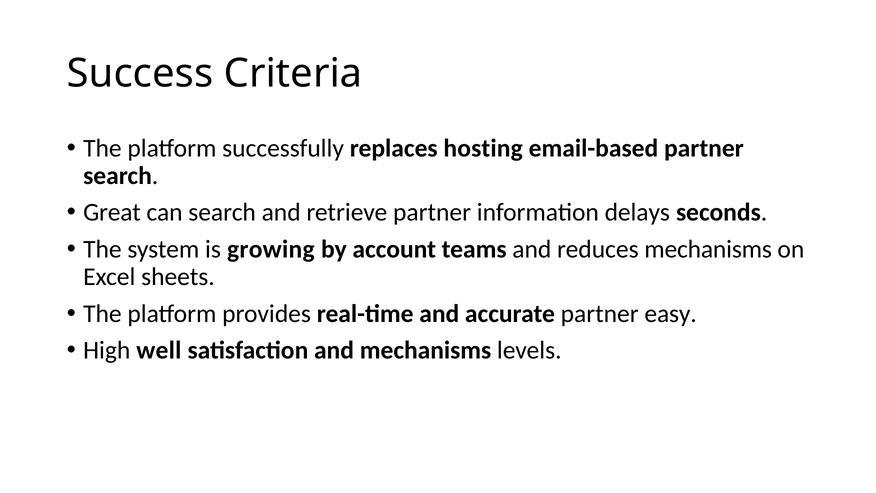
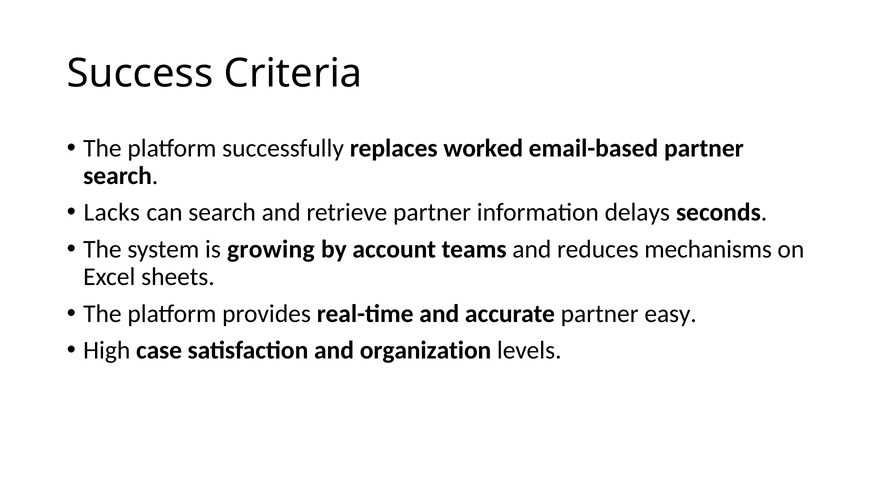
hosting: hosting -> worked (483, 148)
Great: Great -> Lacks (112, 212)
well: well -> case (159, 350)
and mechanisms: mechanisms -> organization (426, 350)
